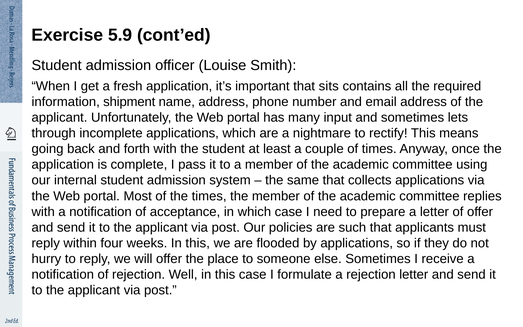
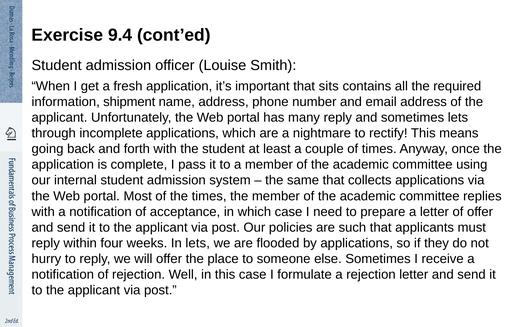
5.9: 5.9 -> 9.4 (120, 35)
many input: input -> reply (338, 117)
weeks In this: this -> lets (198, 243)
